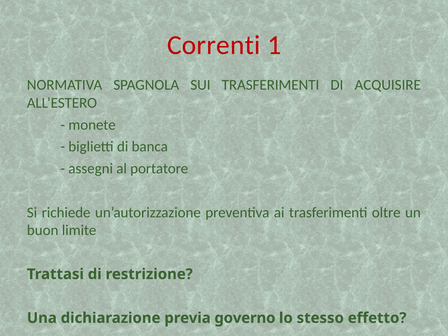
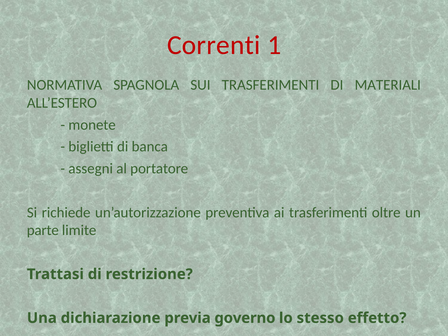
ACQUISIRE: ACQUISIRE -> MATERIALI (388, 85)
buon: buon -> parte (43, 230)
